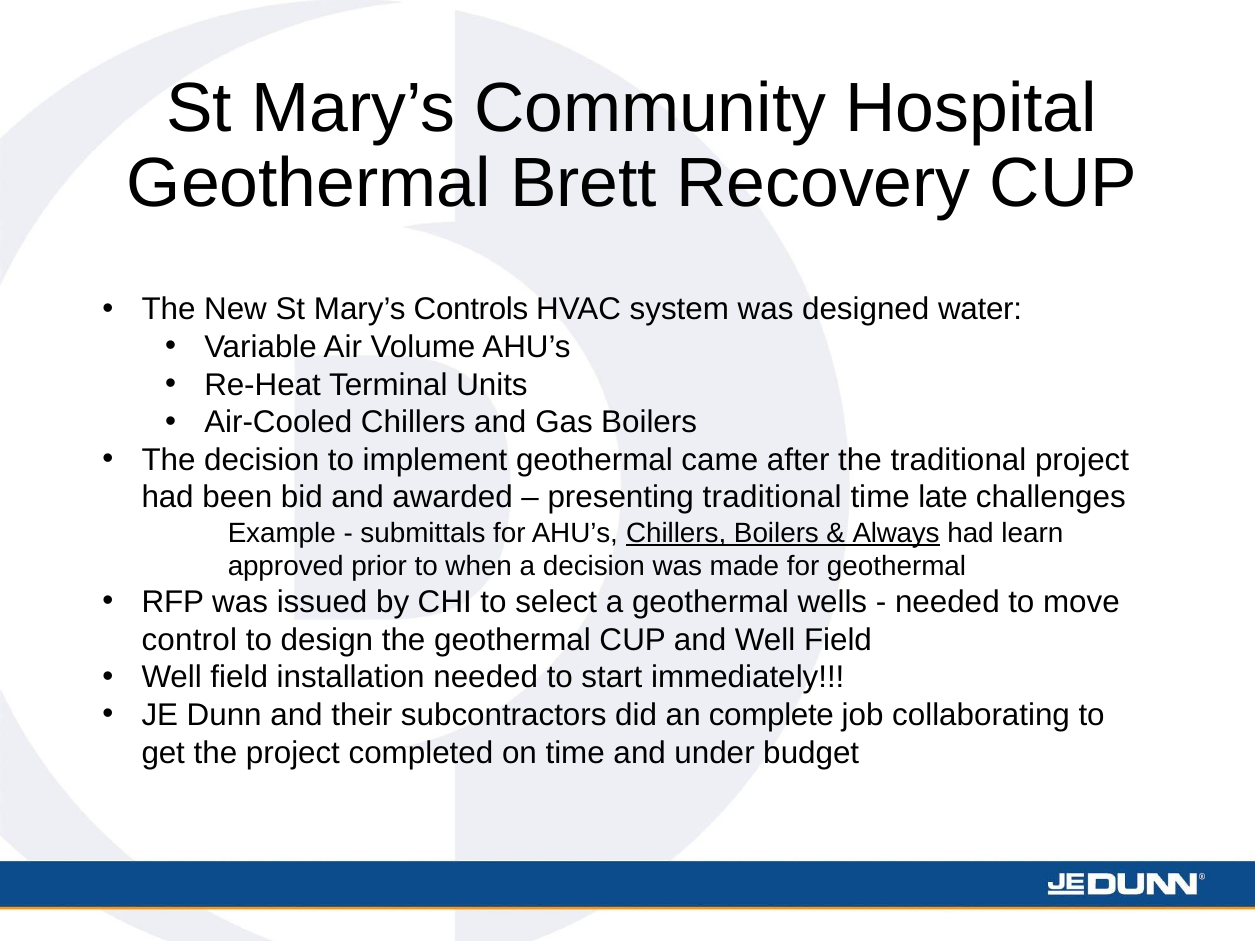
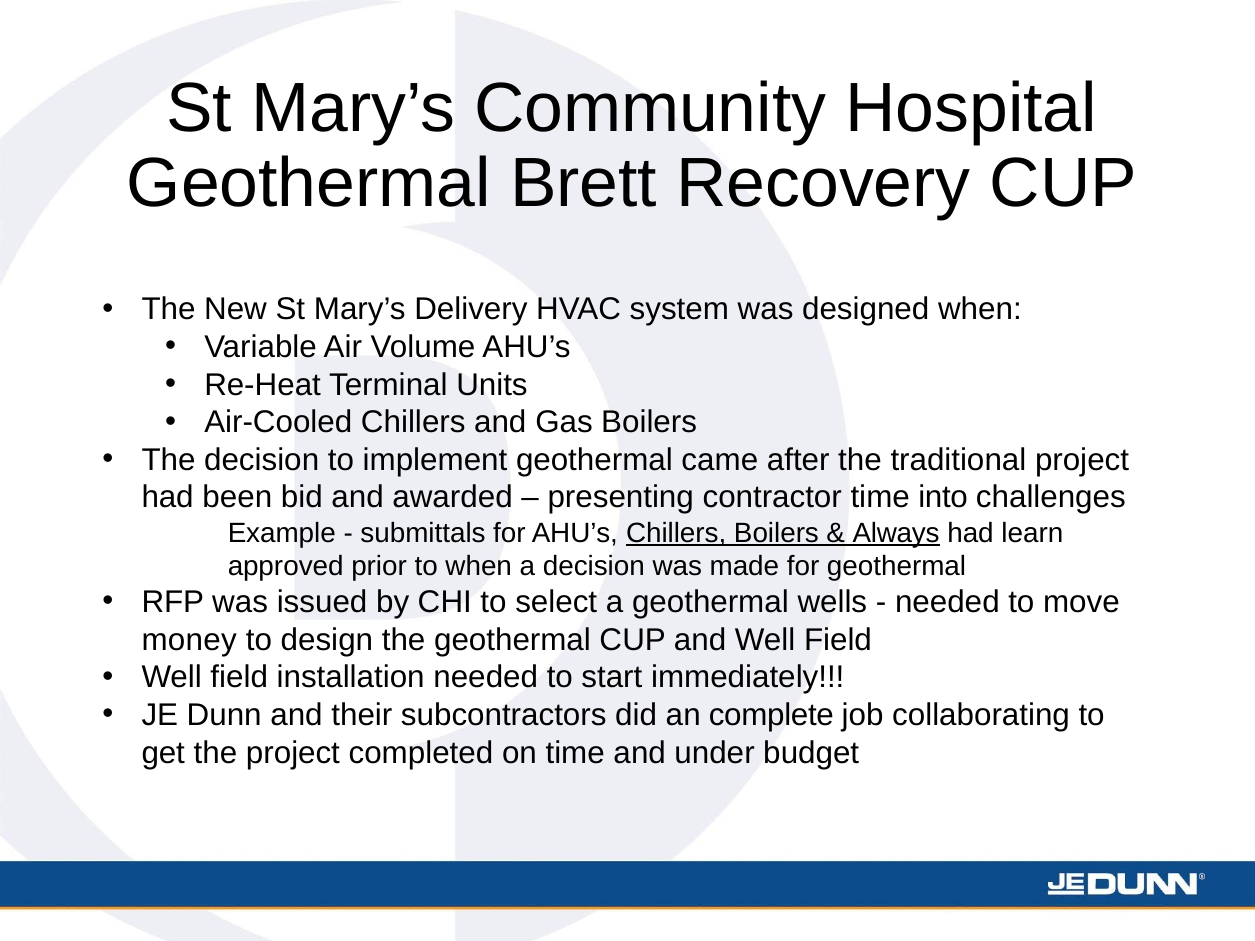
Controls: Controls -> Delivery (471, 310)
designed water: water -> when (980, 310)
presenting traditional: traditional -> contractor (772, 498)
late: late -> into (943, 498)
control: control -> money (189, 640)
